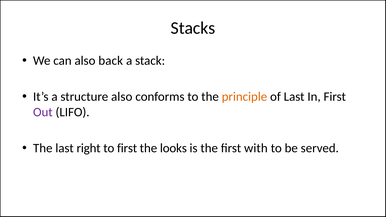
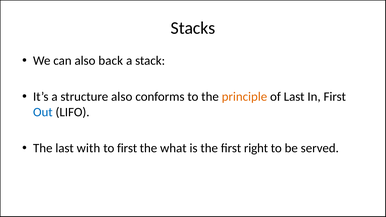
Out colour: purple -> blue (43, 112)
right: right -> with (88, 148)
looks: looks -> what (173, 148)
with: with -> right (256, 148)
